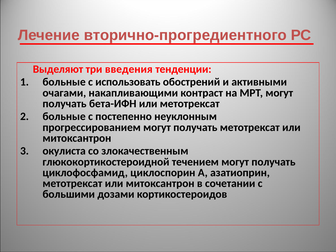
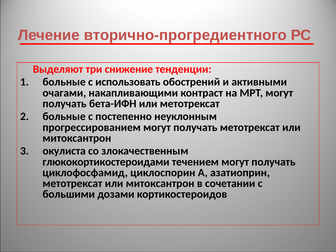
введения: введения -> снижение (129, 69)
глюкокортикостероидной: глюкокортикостероидной -> глюкокортикостероидами (106, 162)
